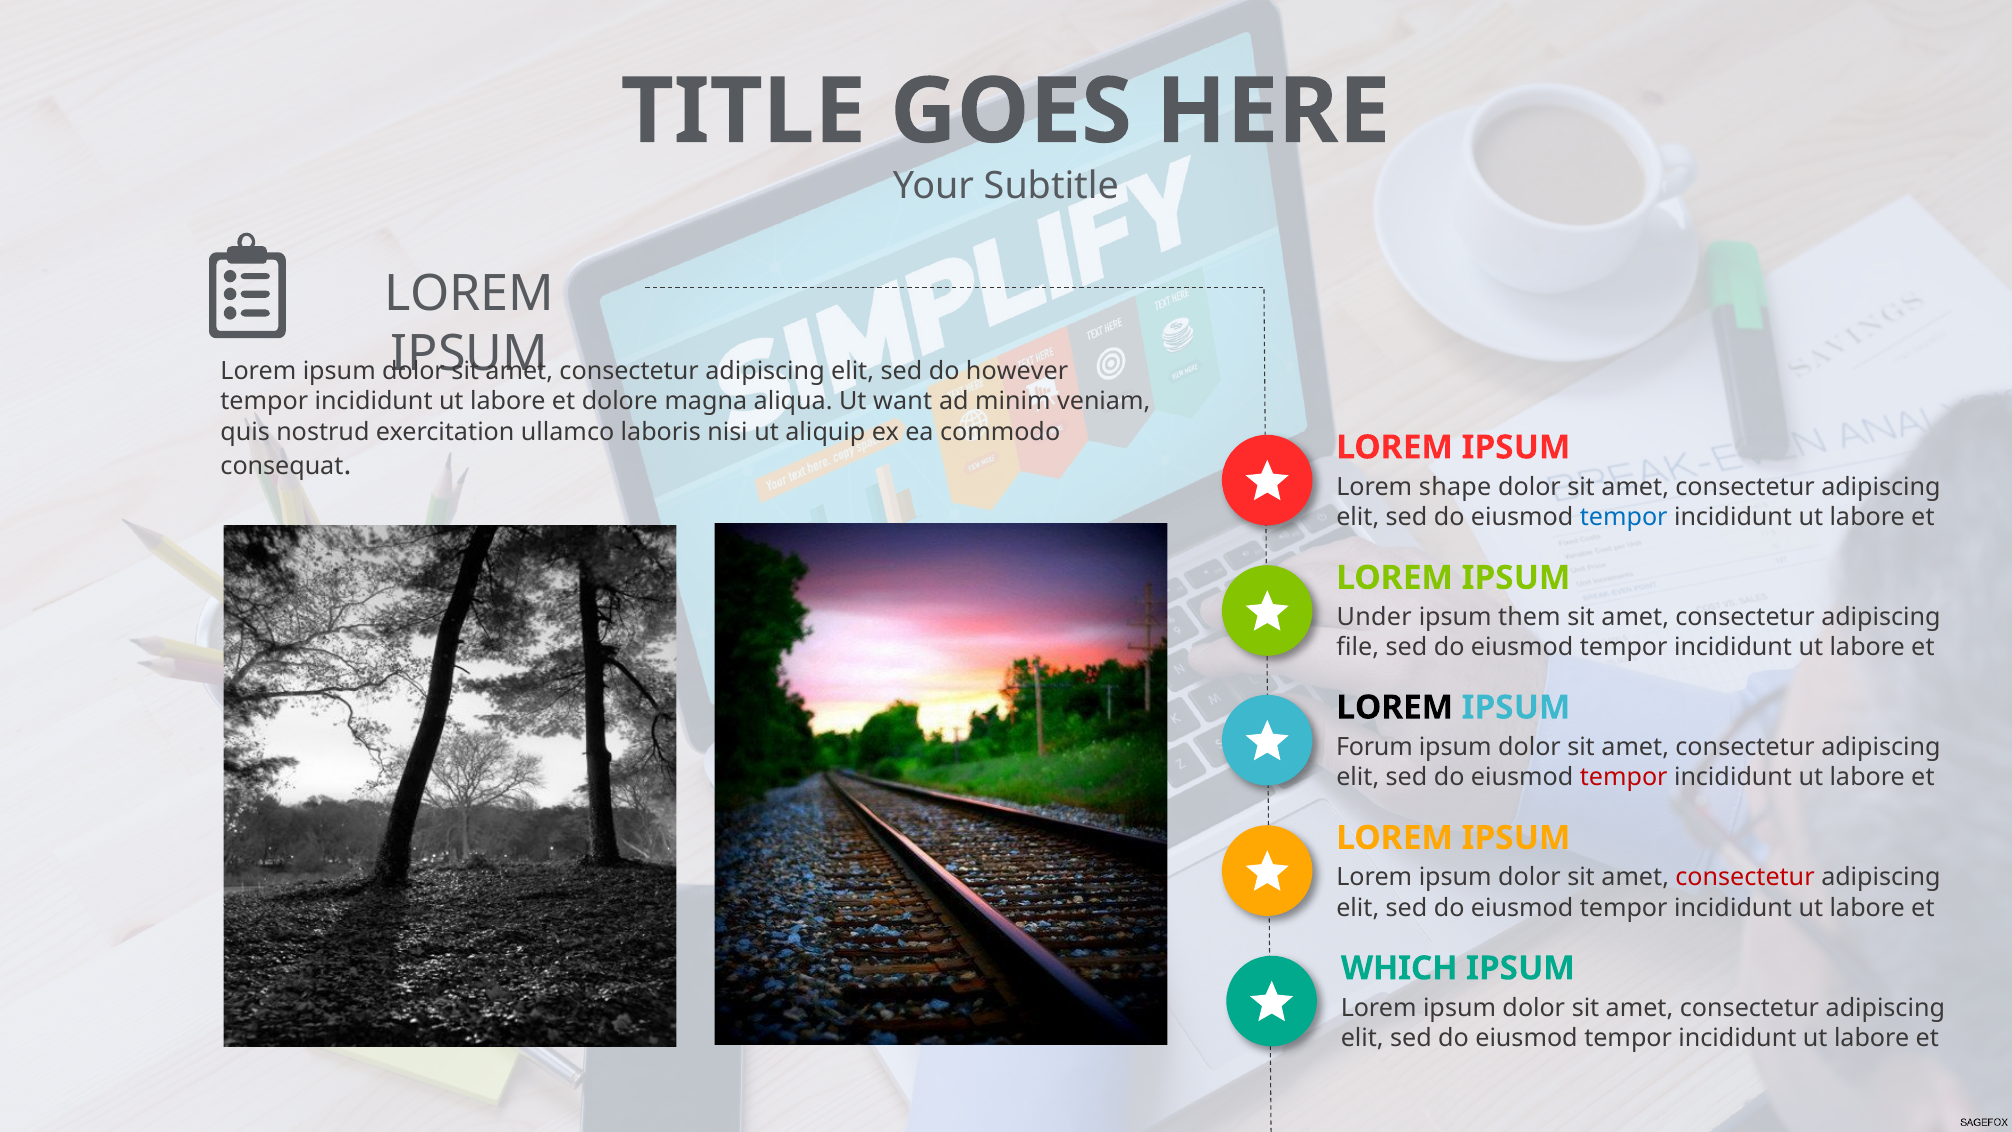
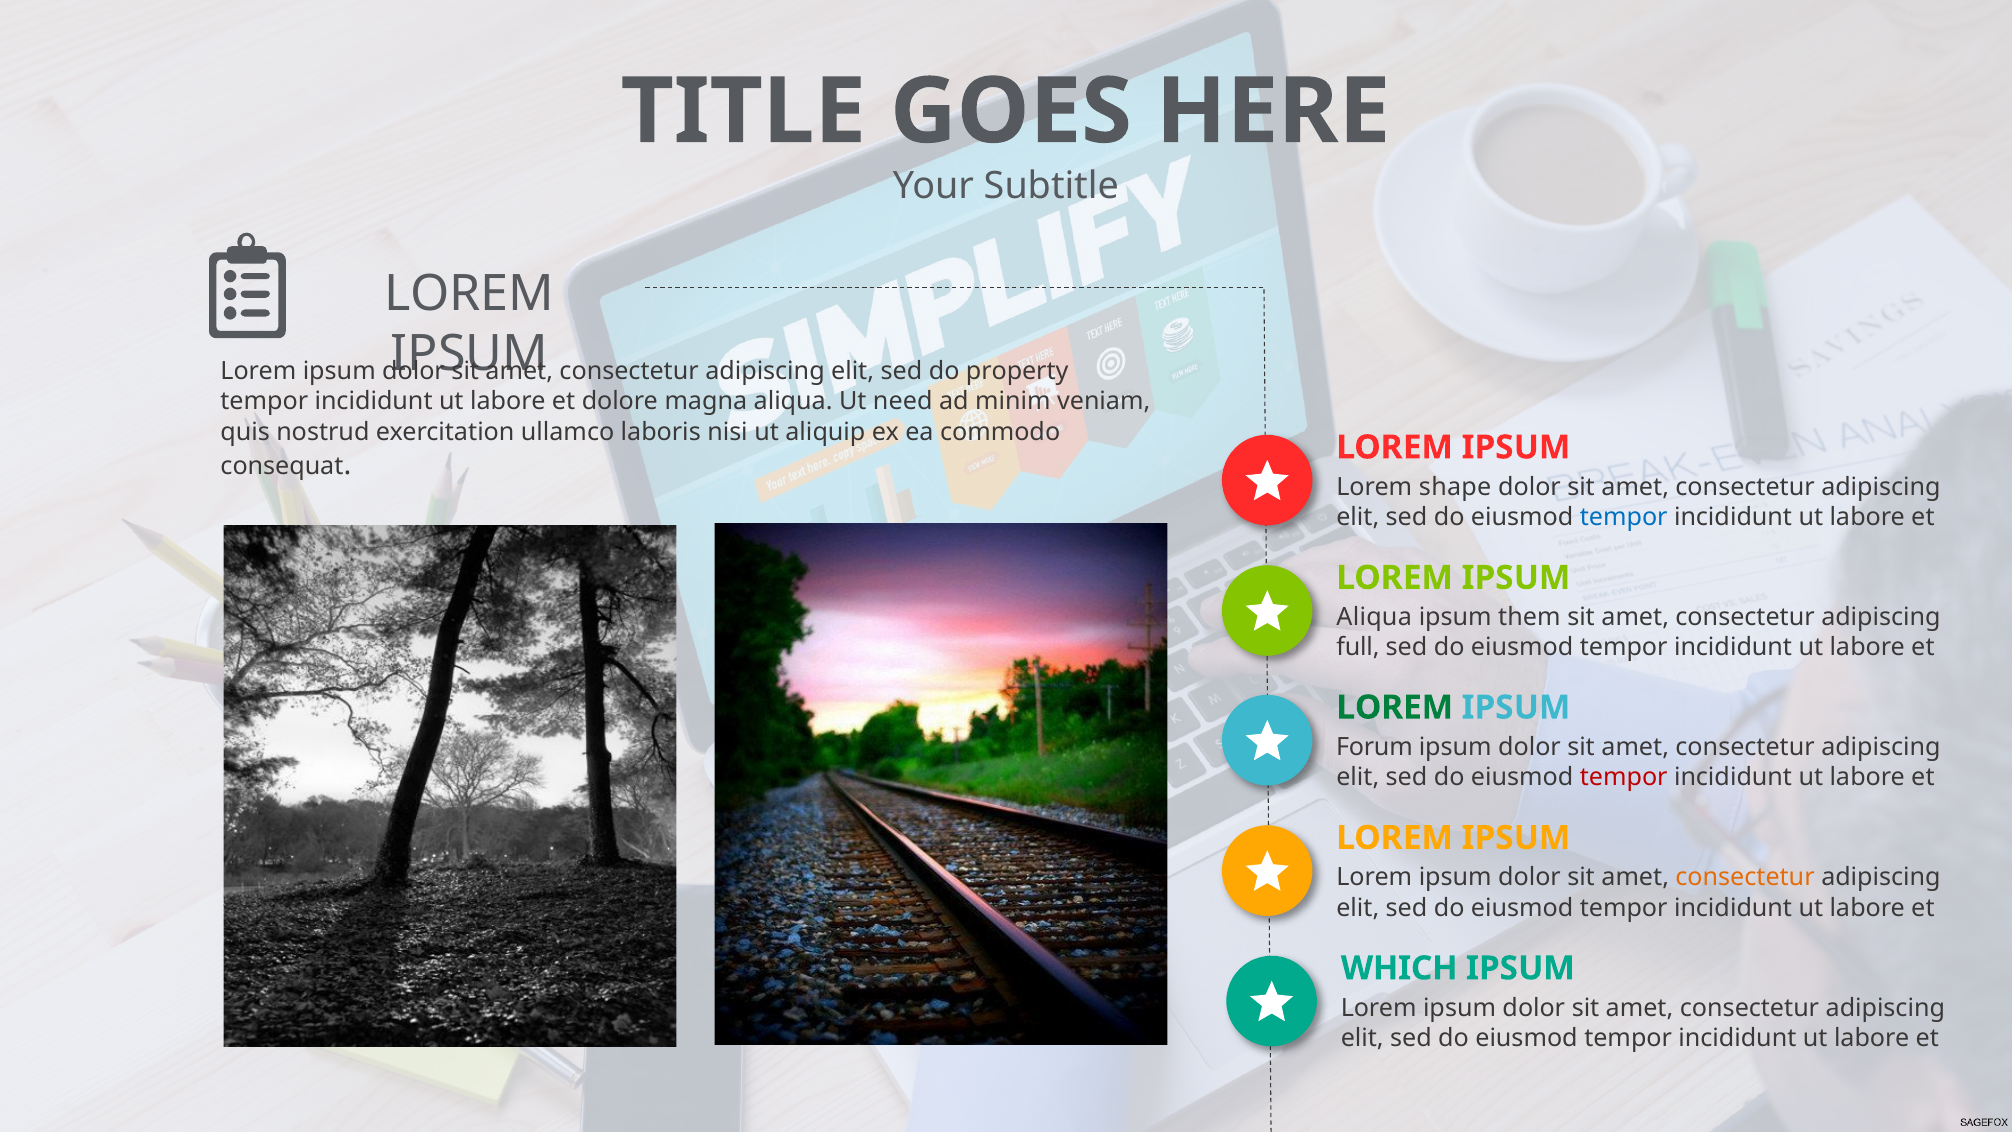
however: however -> property (1017, 371)
want: want -> need (903, 401)
Under: Under -> Aliqua (1374, 617)
file: file -> full (1358, 648)
LOREM colour: black -> green (1395, 707)
consectetur colour: red -> orange (1745, 877)
